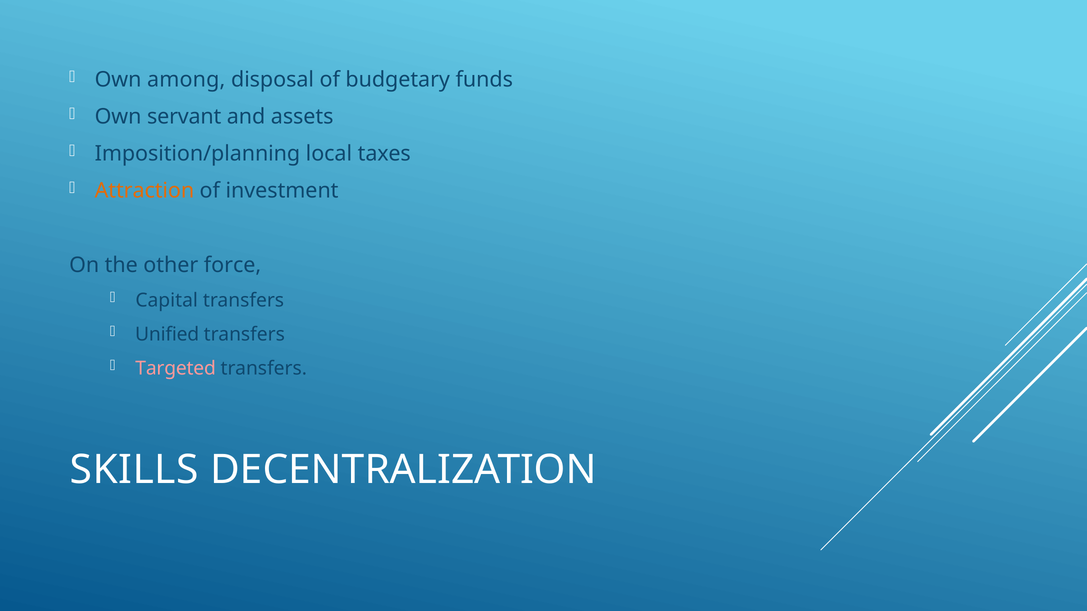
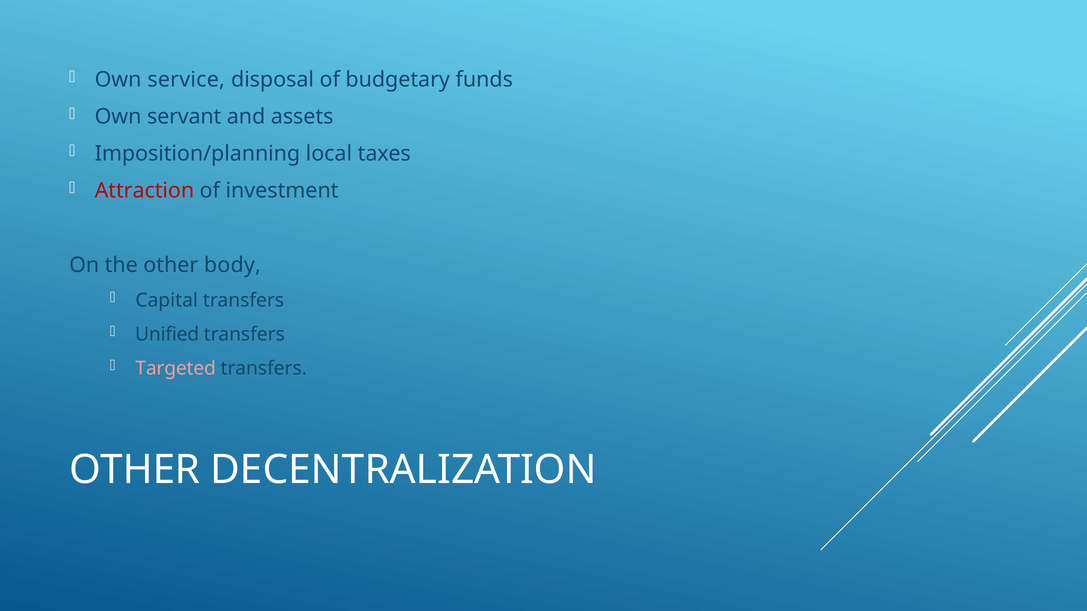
among: among -> service (186, 80)
Attraction colour: orange -> red (144, 191)
force: force -> body (232, 265)
SKILLS: SKILLS -> OTHER (135, 470)
